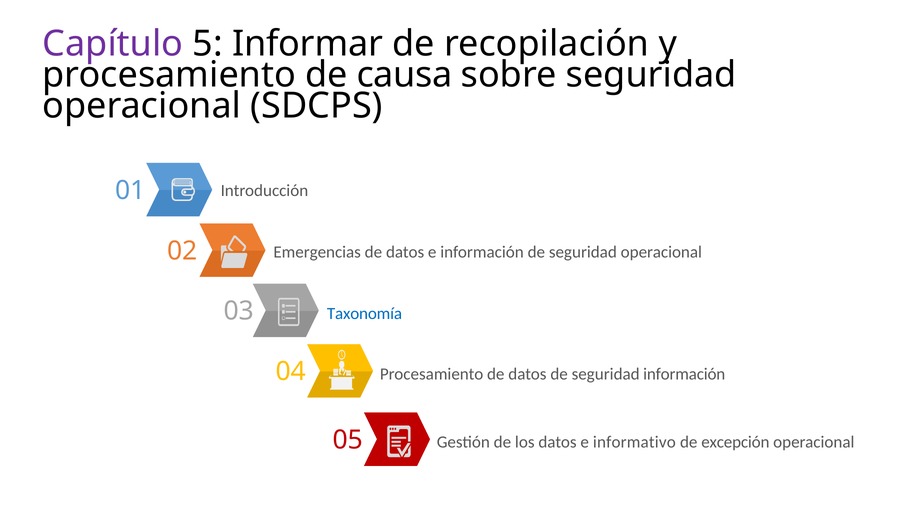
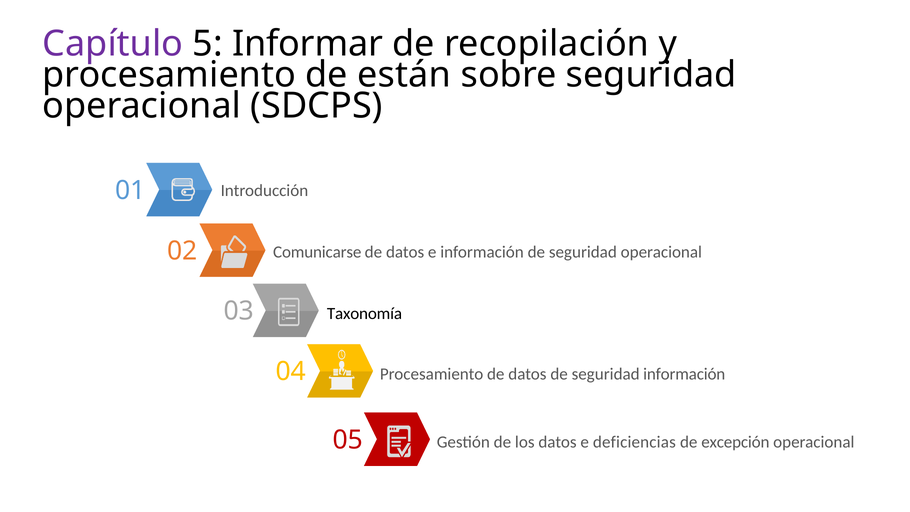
causa: causa -> están (404, 75)
Emergencias: Emergencias -> Comunicarse (317, 252)
Taxonomía colour: blue -> black (364, 314)
informativo: informativo -> deficiencias (634, 442)
